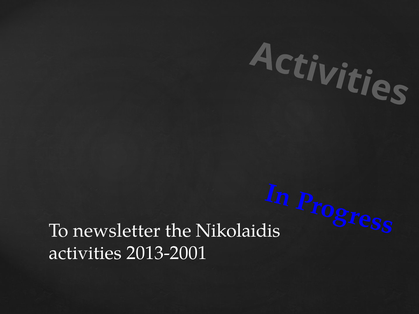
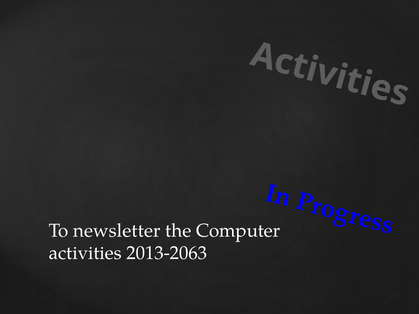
Nikolaidis: Nikolaidis -> Computer (238, 231)
2013-2001: 2013-2001 -> 2013-2063 (167, 253)
